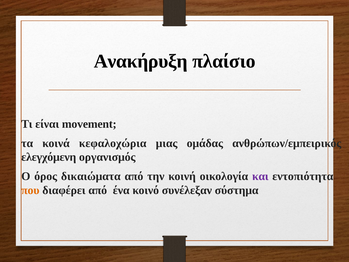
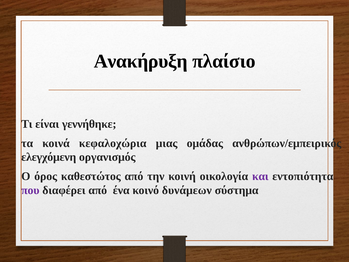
movement: movement -> γεννήθηκε (89, 124)
δικαιώματα: δικαιώματα -> καθεστώτος (91, 176)
που colour: orange -> purple (30, 190)
συνέλεξαν: συνέλεξαν -> δυνάμεων (187, 190)
